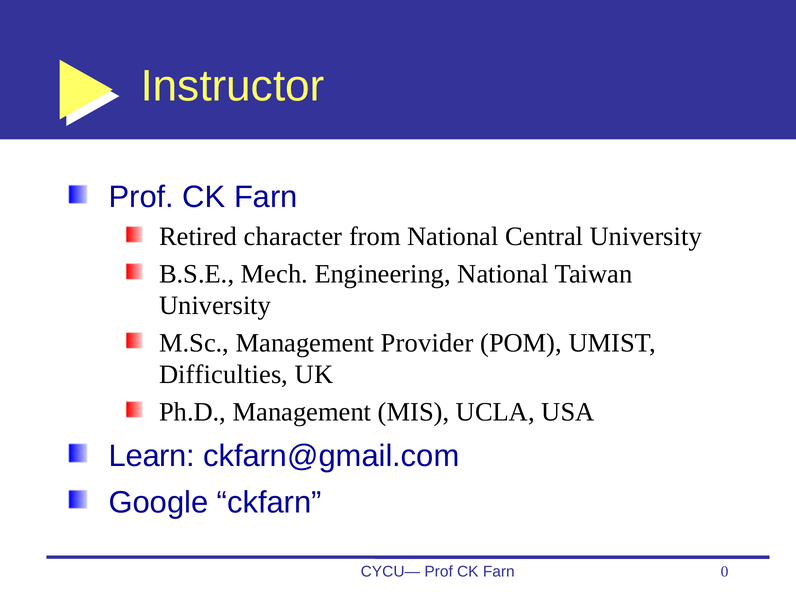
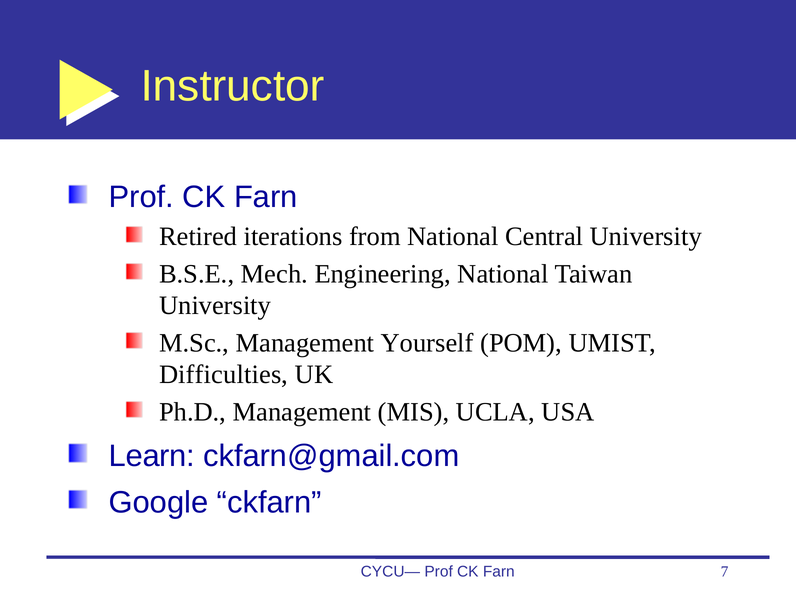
character: character -> iterations (293, 237)
Provider: Provider -> Yourself (427, 343)
0: 0 -> 7 (725, 572)
